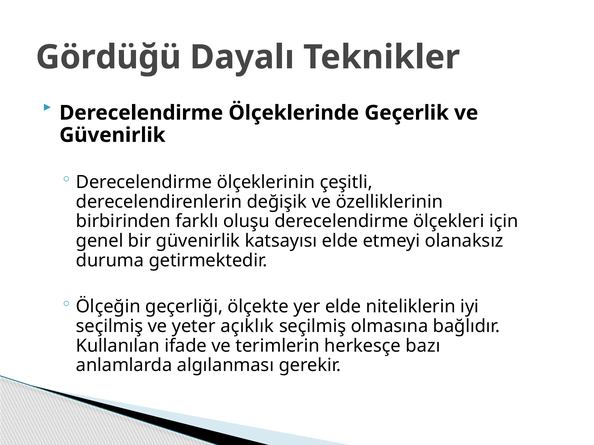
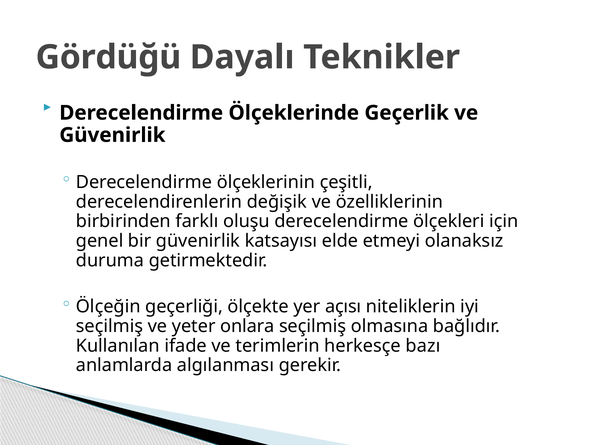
yer elde: elde -> açısı (343, 307)
açıklık: açıklık -> onlara (247, 327)
